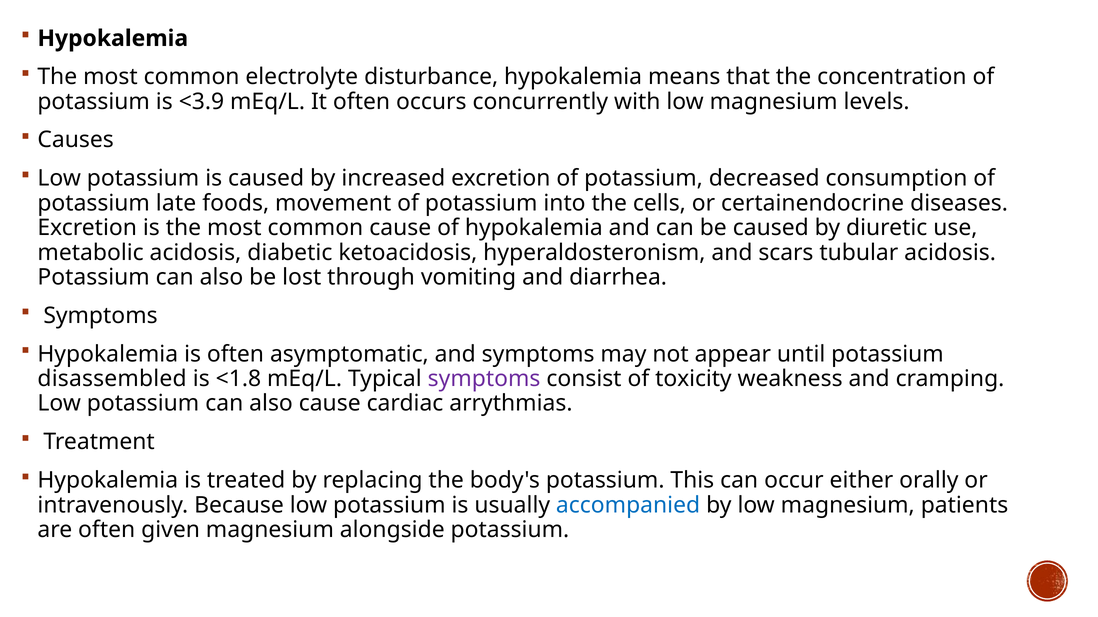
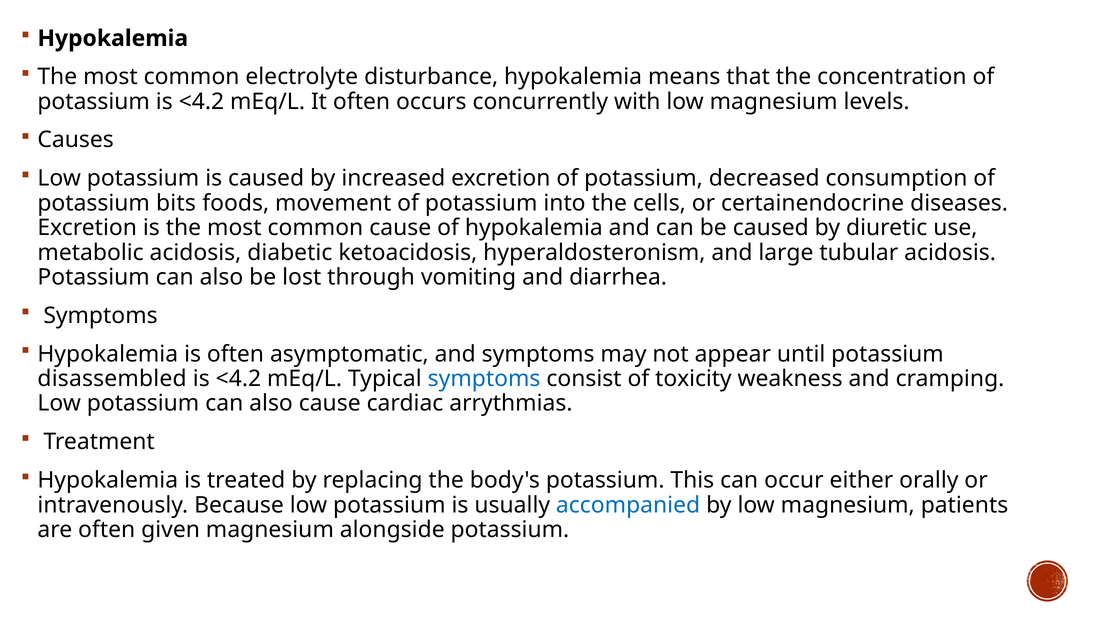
potassium is <3.9: <3.9 -> <4.2 (201, 102)
late: late -> bits (176, 203)
scars: scars -> large (786, 253)
<1.8: <1.8 -> <4.2 (238, 379)
symptoms colour: purple -> blue (484, 379)
